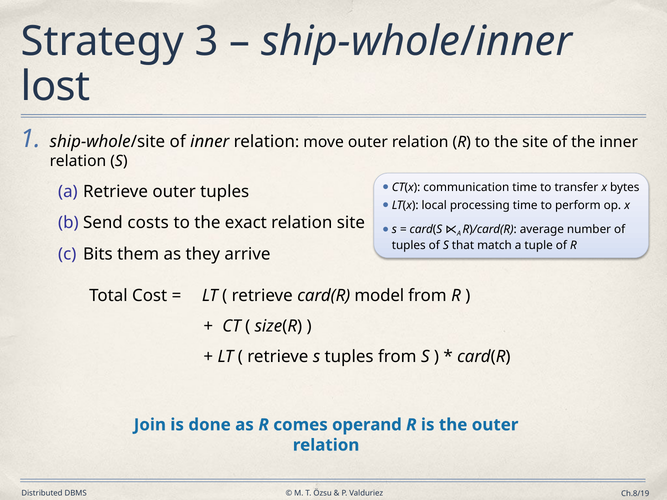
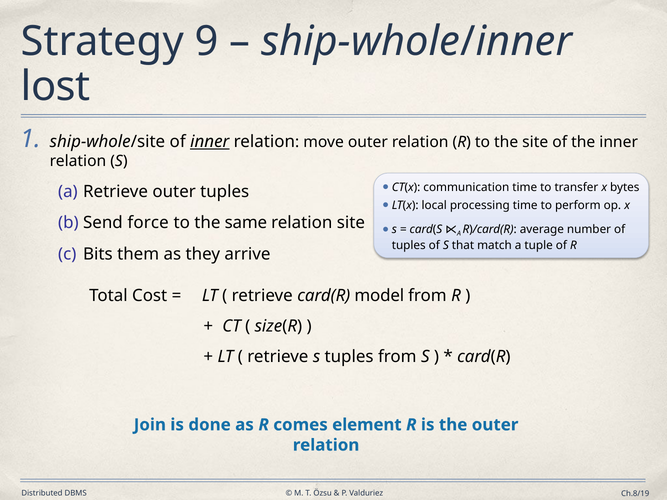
3: 3 -> 9 (207, 41)
inner underline: none -> present (210, 142)
costs: costs -> force (148, 223)
exact: exact -> same (246, 223)
operand: operand -> element (367, 425)
